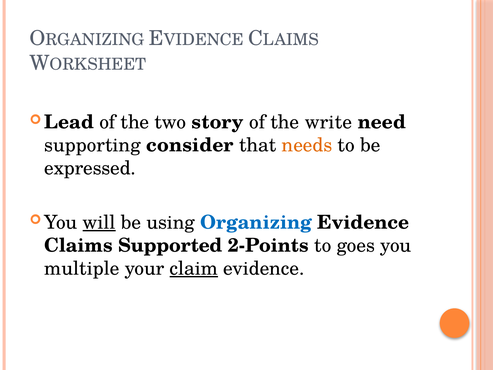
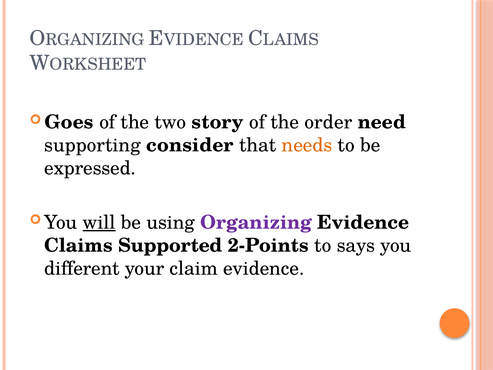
Lead: Lead -> Goes (69, 122)
write: write -> order (328, 122)
Organizing colour: blue -> purple (256, 222)
goes: goes -> says (356, 245)
multiple: multiple -> different (82, 268)
claim underline: present -> none (194, 268)
